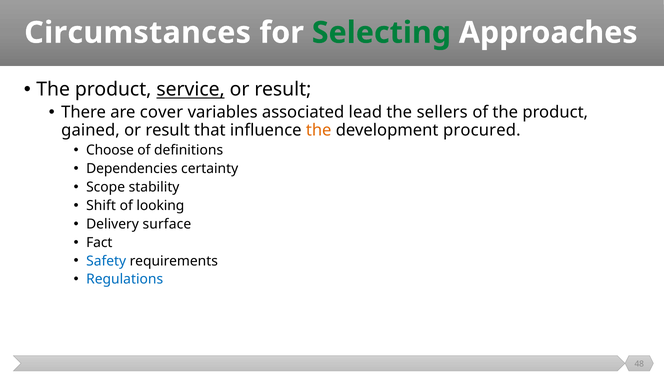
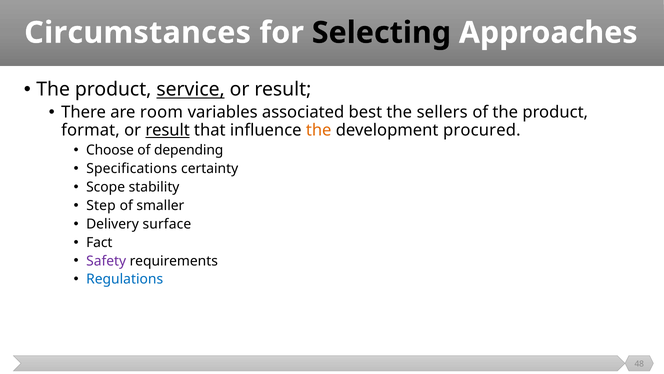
Selecting colour: green -> black (381, 33)
cover: cover -> room (161, 112)
lead: lead -> best (365, 112)
gained: gained -> format (91, 130)
result underline: none -> present (168, 130)
definitions: definitions -> depending (189, 150)
Dependencies: Dependencies -> Specifications (132, 169)
Shift: Shift -> Step (101, 205)
looking: looking -> smaller (160, 205)
Safety colour: blue -> purple (106, 261)
